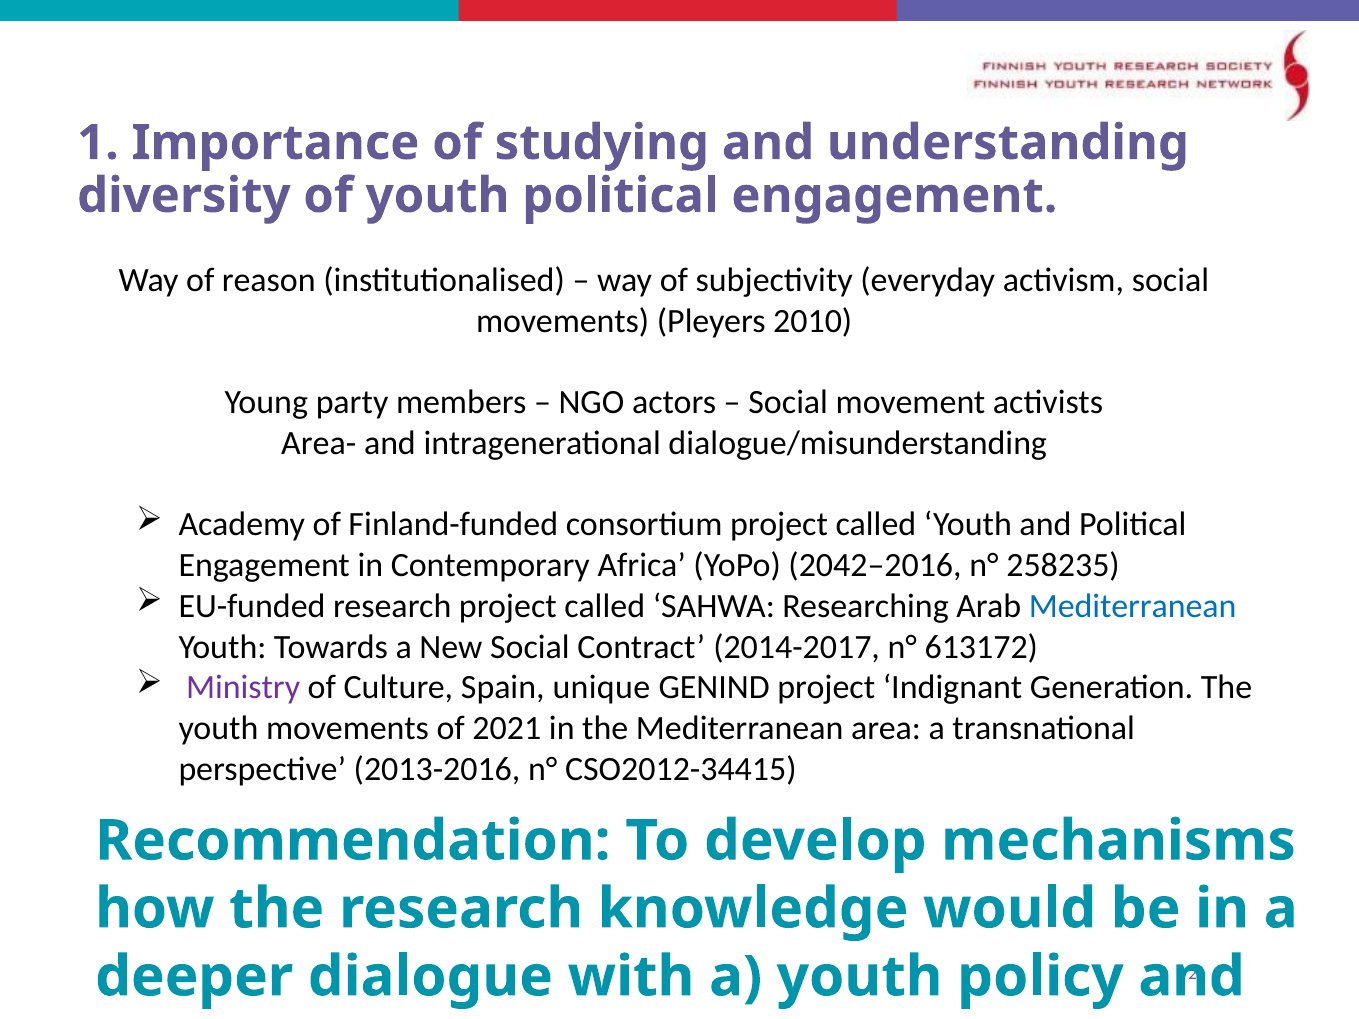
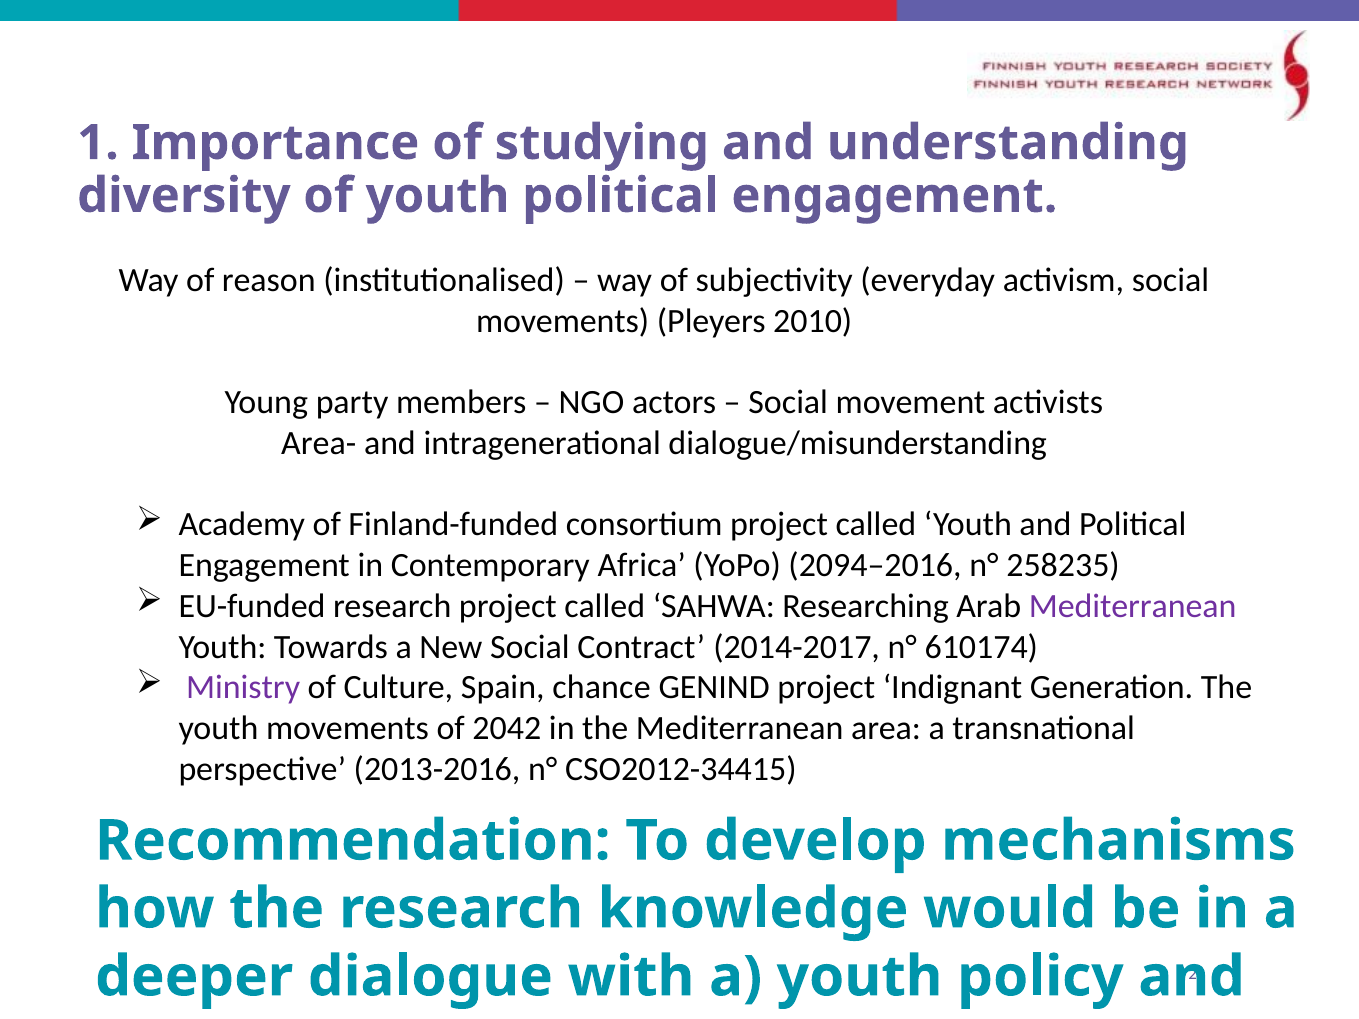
2042–2016: 2042–2016 -> 2094–2016 (875, 566)
Mediterranean colour: blue -> purple (1133, 606)
613172: 613172 -> 610174 (981, 647)
unique: unique -> chance (601, 688)
2021: 2021 -> 2042 (507, 729)
